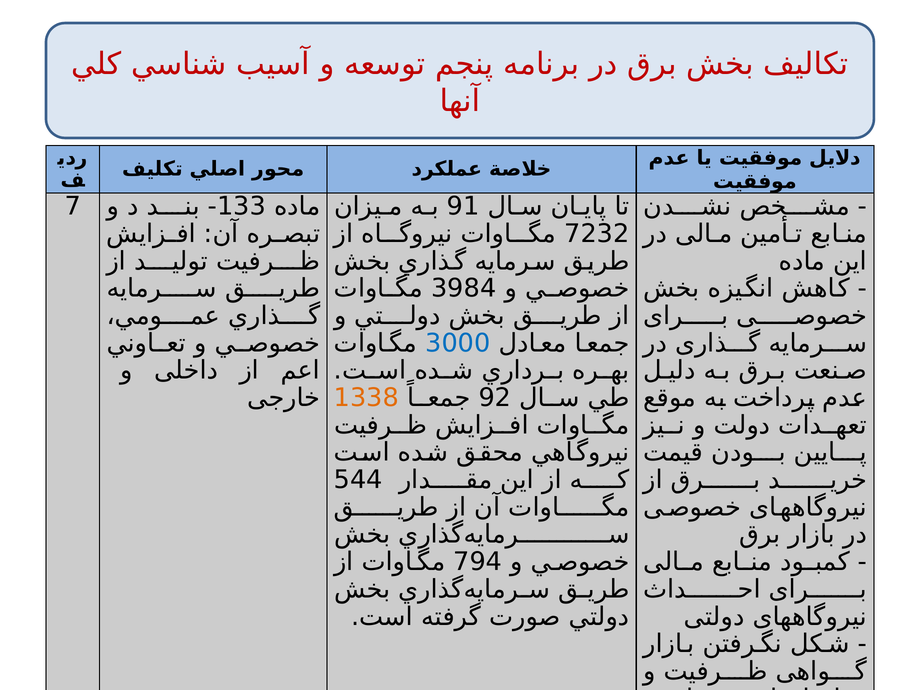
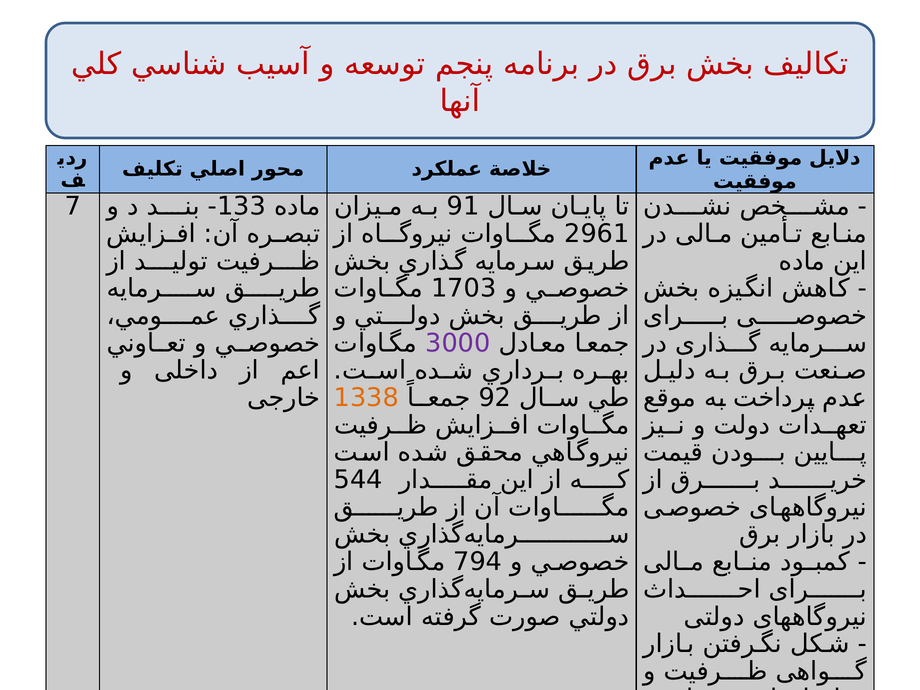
7232: 7232 -> 2961 (597, 234)
3984: 3984 -> 1703 (464, 288)
3000 colour: blue -> purple (458, 343)
